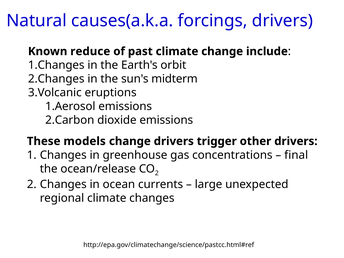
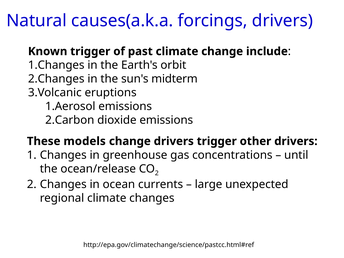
Known reduce: reduce -> trigger (90, 51)
final: final -> until (296, 155)
